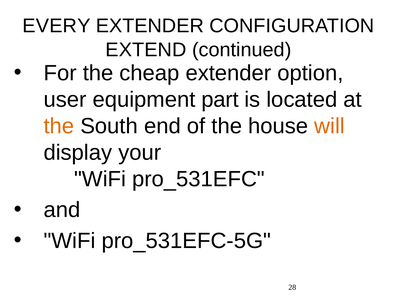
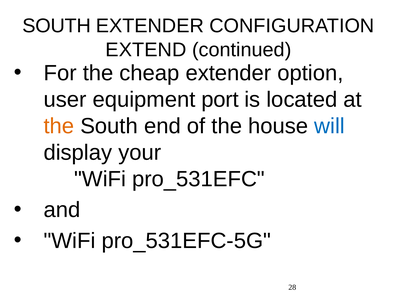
EVERY: EVERY -> SOUTH (57, 26)
part: part -> port (220, 100)
will colour: orange -> blue (330, 126)
